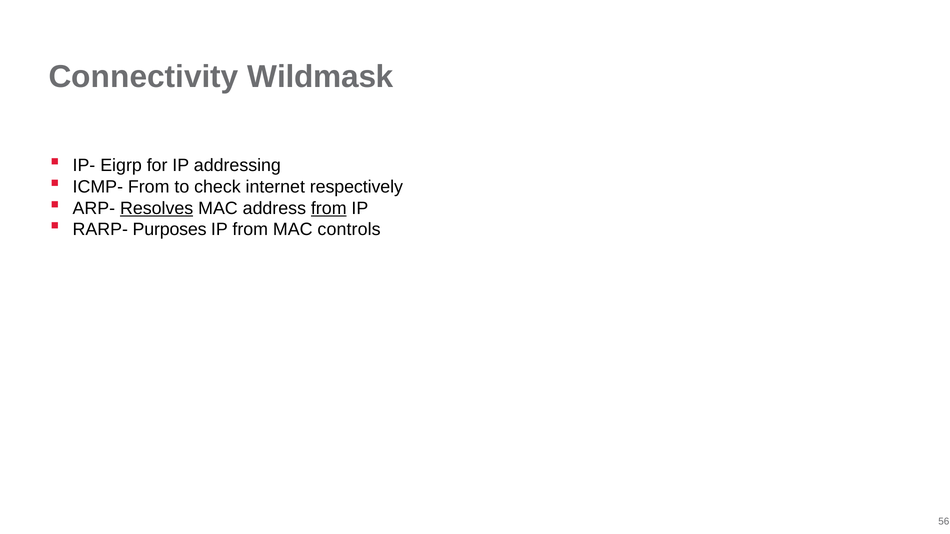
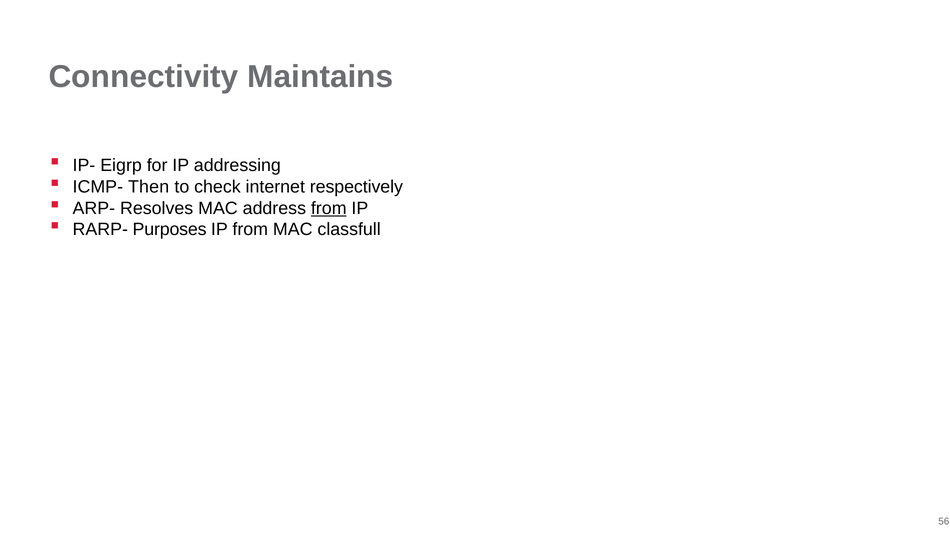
Wildmask: Wildmask -> Maintains (320, 77)
ICMP- From: From -> Then (149, 187)
Resolves underline: present -> none (157, 208)
controls: controls -> classfull (349, 230)
